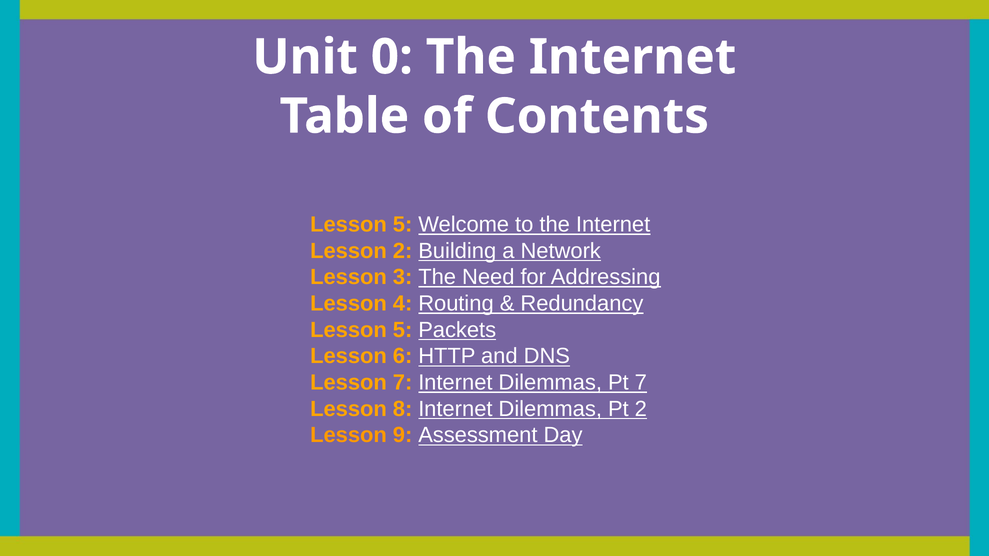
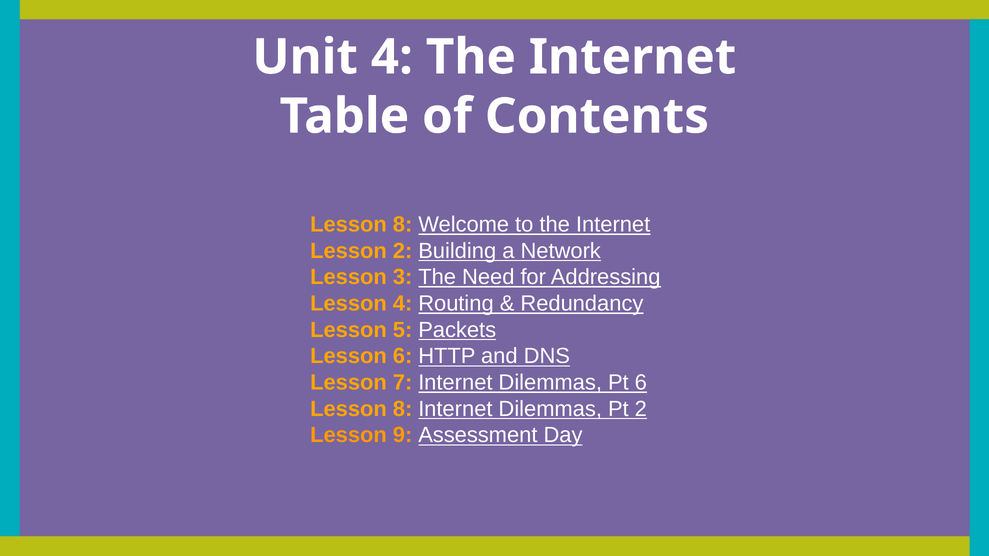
Unit 0: 0 -> 4 (392, 57)
5: 5 -> 8 (403, 225)
Pt 7: 7 -> 6 (641, 383)
